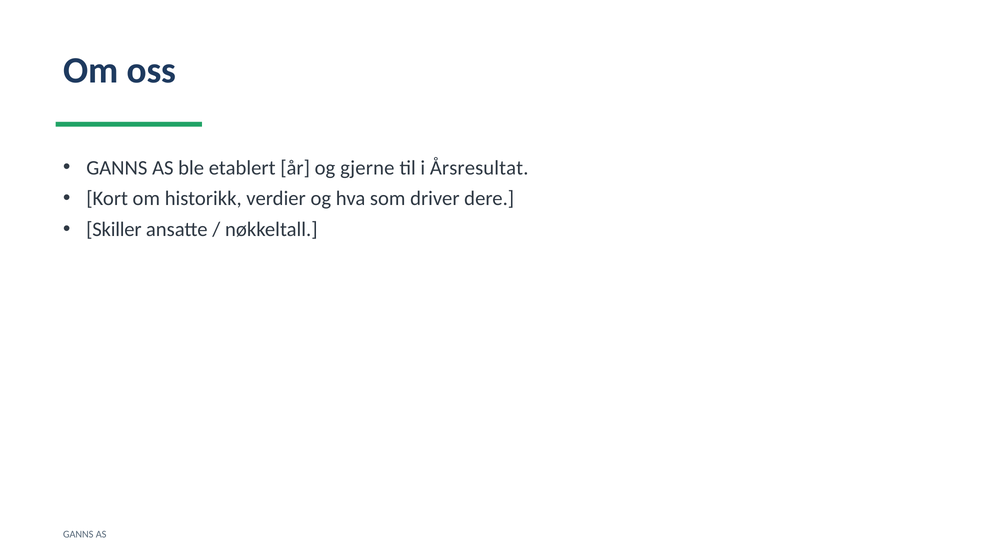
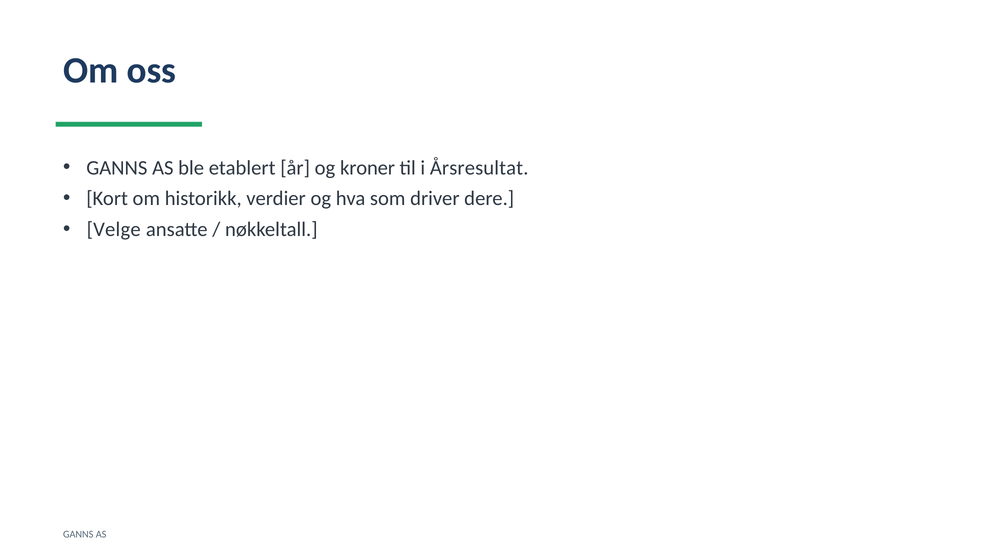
gjerne: gjerne -> kroner (368, 168)
Skiller: Skiller -> Velge (114, 230)
